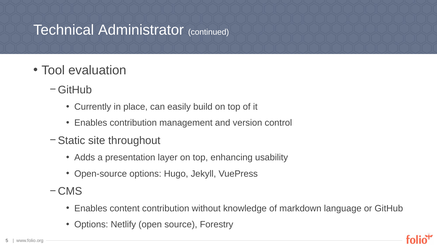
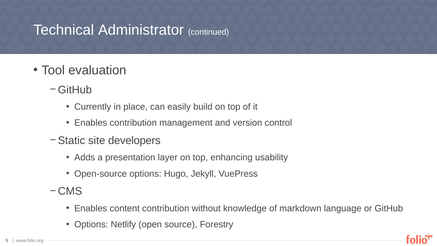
throughout: throughout -> developers (134, 140)
